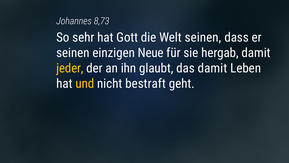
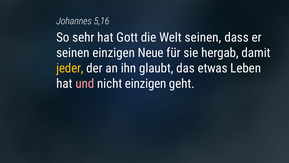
8,73: 8,73 -> 5,16 (102, 21)
das damit: damit -> etwas (213, 68)
und colour: yellow -> pink (85, 84)
nicht bestraft: bestraft -> einzigen (146, 84)
